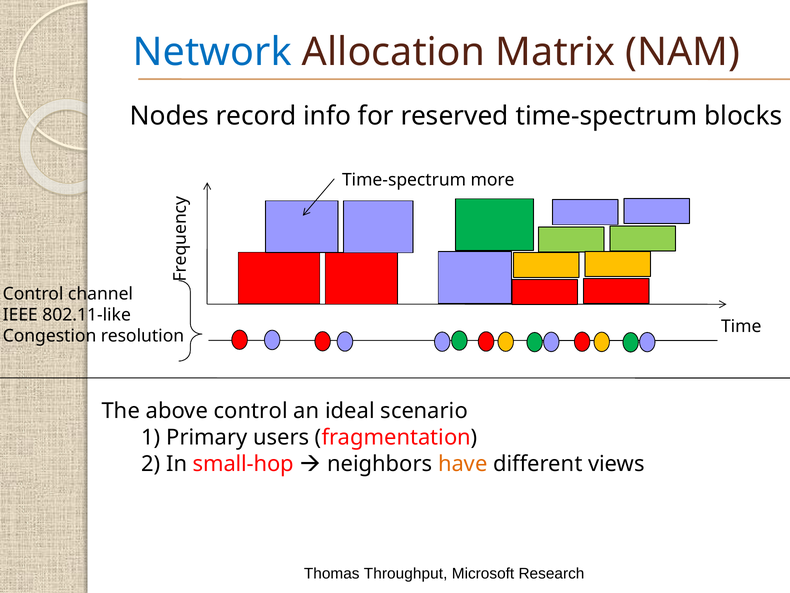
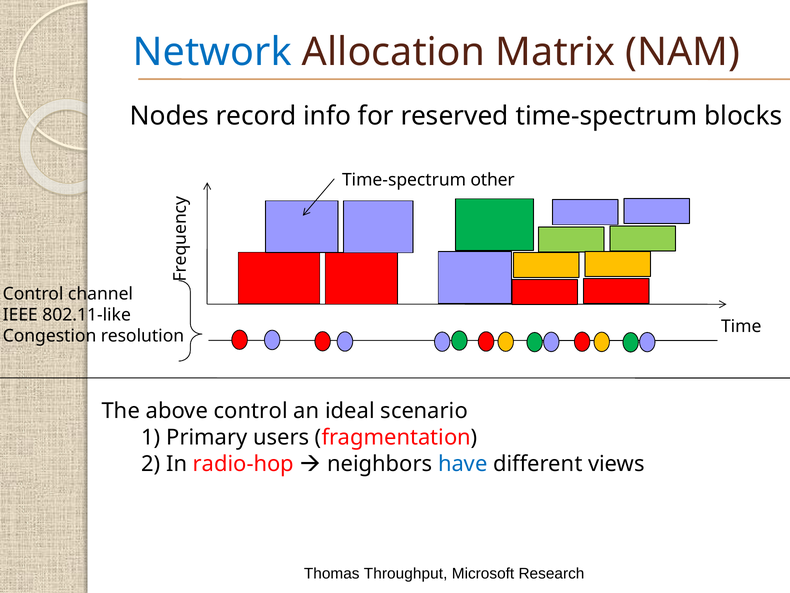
more: more -> other (493, 180)
small-hop: small-hop -> radio-hop (243, 463)
have colour: orange -> blue (463, 463)
